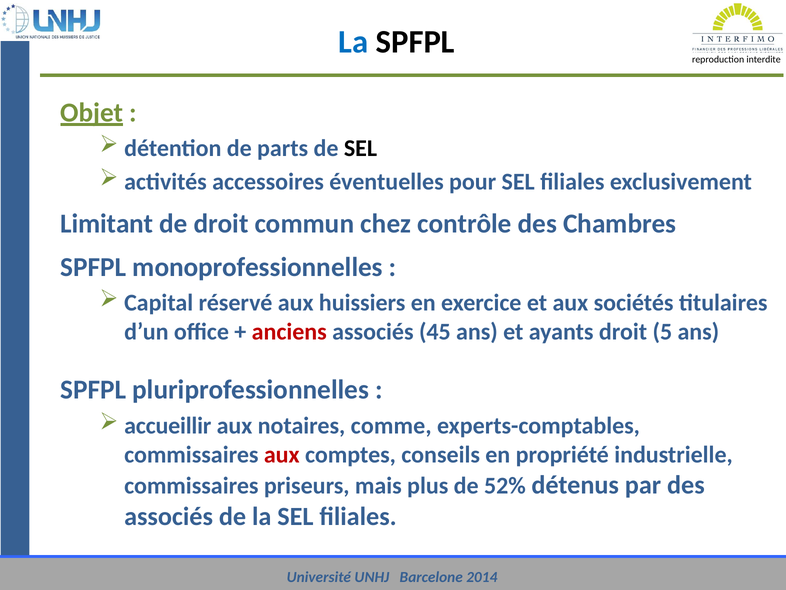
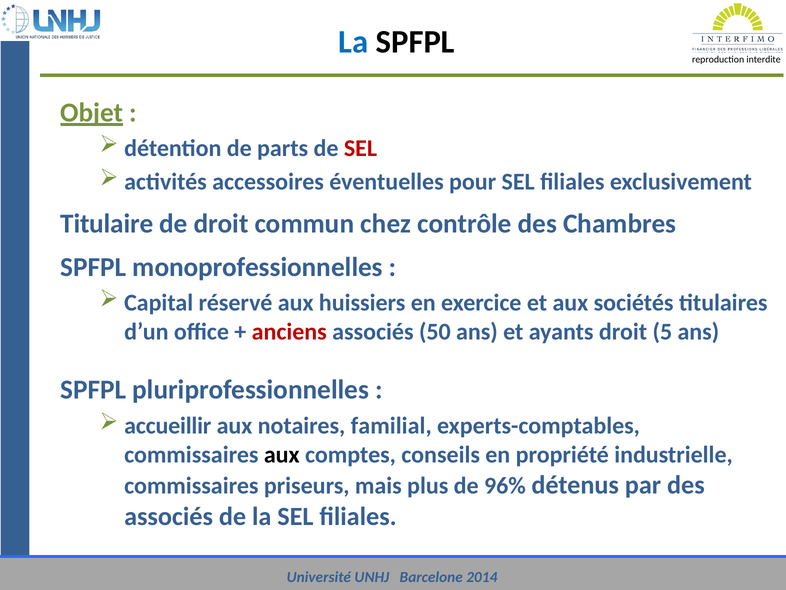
SEL colour: black -> red (360, 148)
Limitant: Limitant -> Titulaire (107, 224)
45: 45 -> 50 (435, 331)
comme: comme -> familial (391, 425)
aux colour: red -> black (282, 454)
52%: 52% -> 96% (505, 485)
